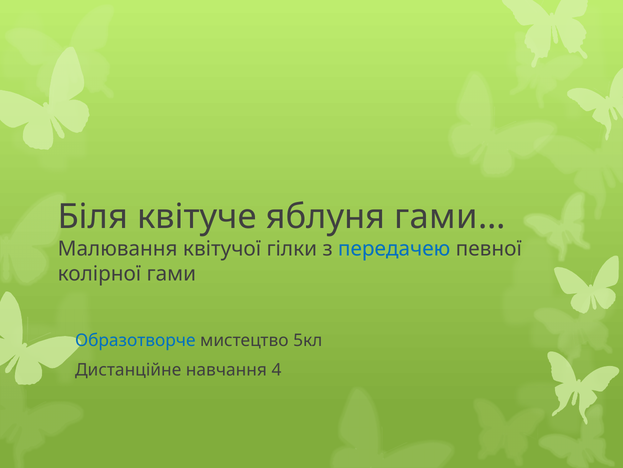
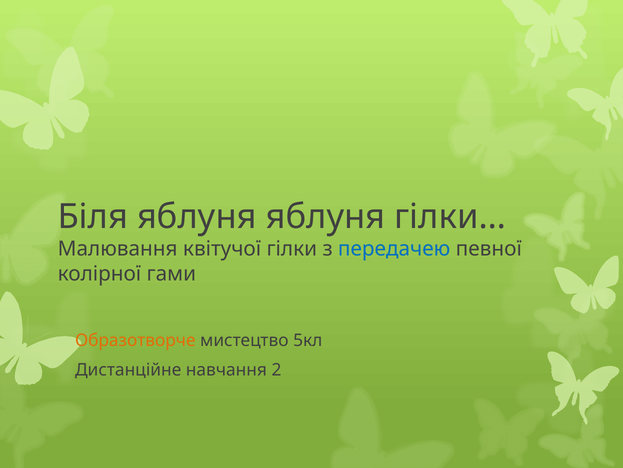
Біля квітуче: квітуче -> яблуня (197, 216)
гами…: гами… -> гілки… (450, 216)
Образотворче colour: blue -> orange (135, 340)
4: 4 -> 2 (276, 370)
